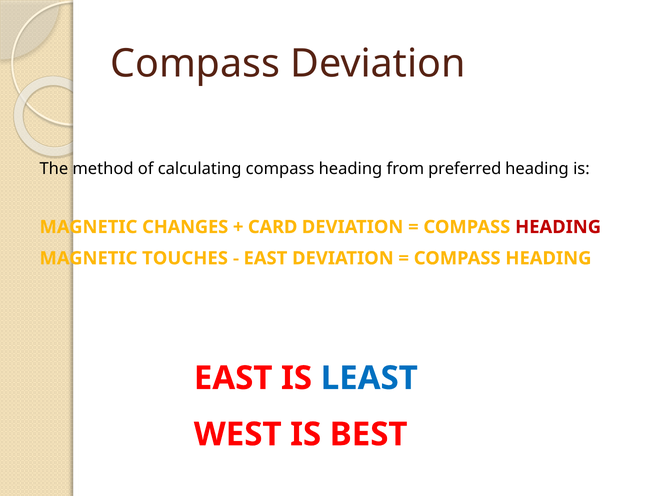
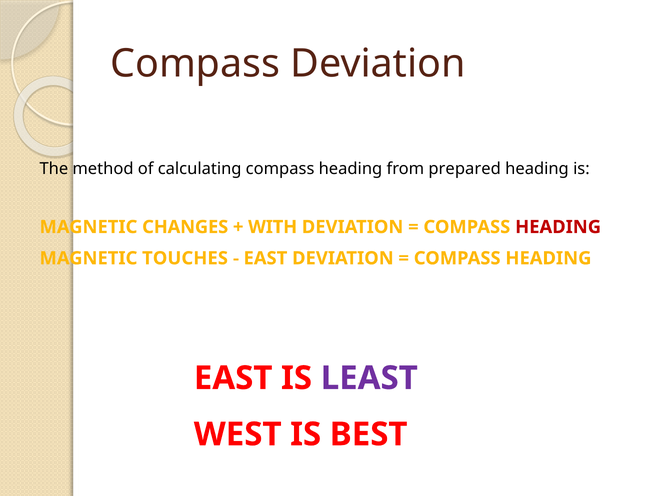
preferred: preferred -> prepared (465, 169)
CARD: CARD -> WITH (273, 227)
LEAST colour: blue -> purple (369, 378)
